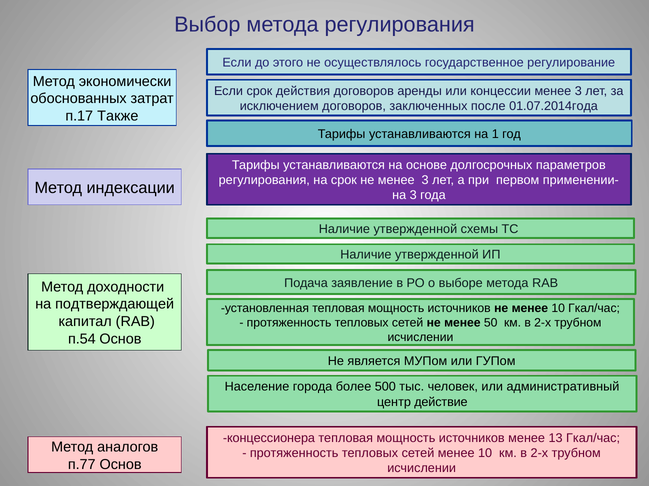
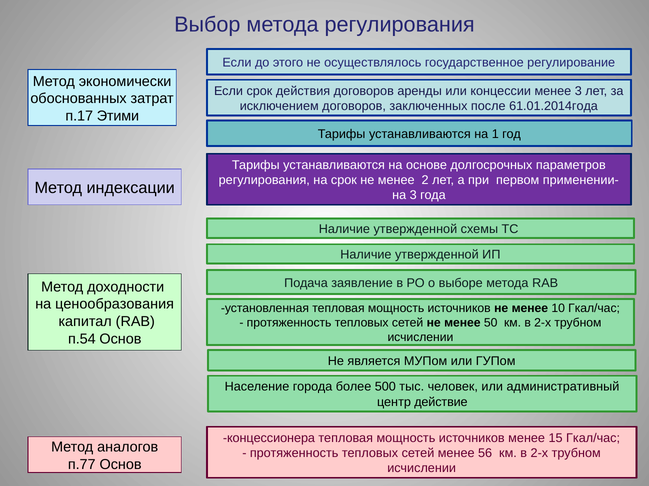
01.07.2014года: 01.07.2014года -> 61.01.2014года (554, 106)
Также: Также -> Этими (118, 116)
не менее 3: 3 -> 2 (425, 180)
подтверждающей: подтверждающей -> ценообразования (115, 305)
13: 13 -> 15 (556, 439)
сетей менее 10: 10 -> 56 (485, 454)
